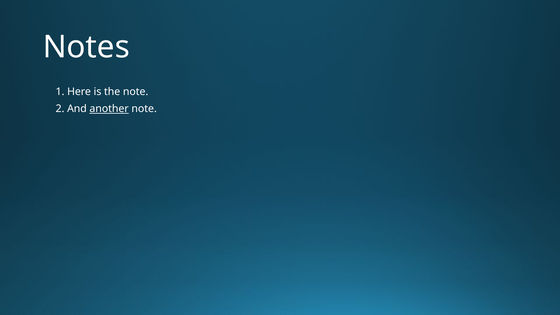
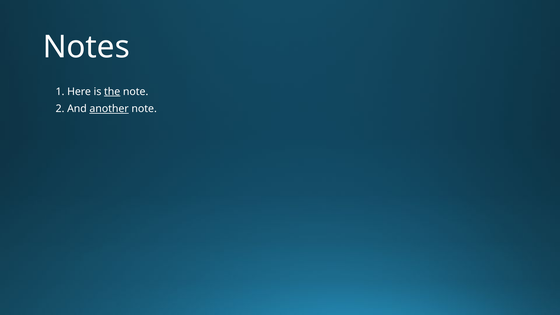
the underline: none -> present (112, 92)
